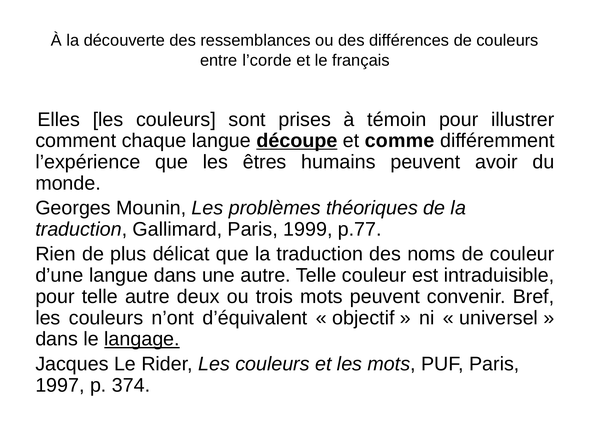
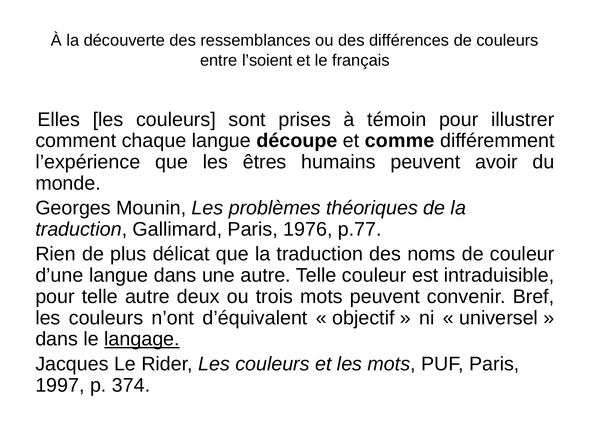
l’corde: l’corde -> l’soient (267, 60)
découpe underline: present -> none (297, 141)
1999: 1999 -> 1976 (308, 229)
